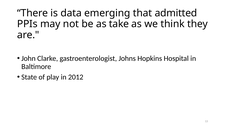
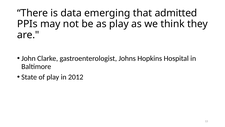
as take: take -> play (119, 24)
